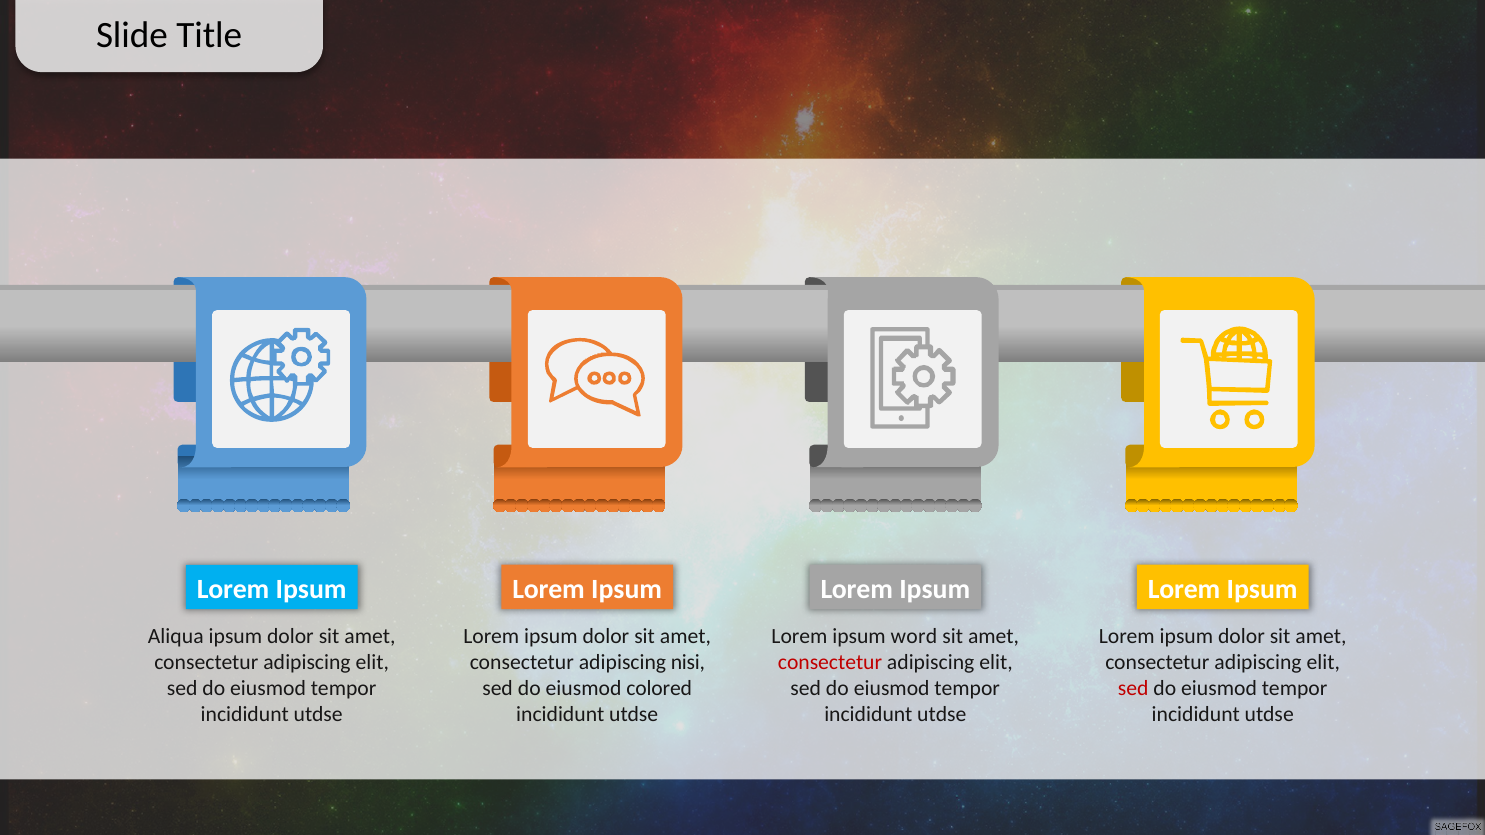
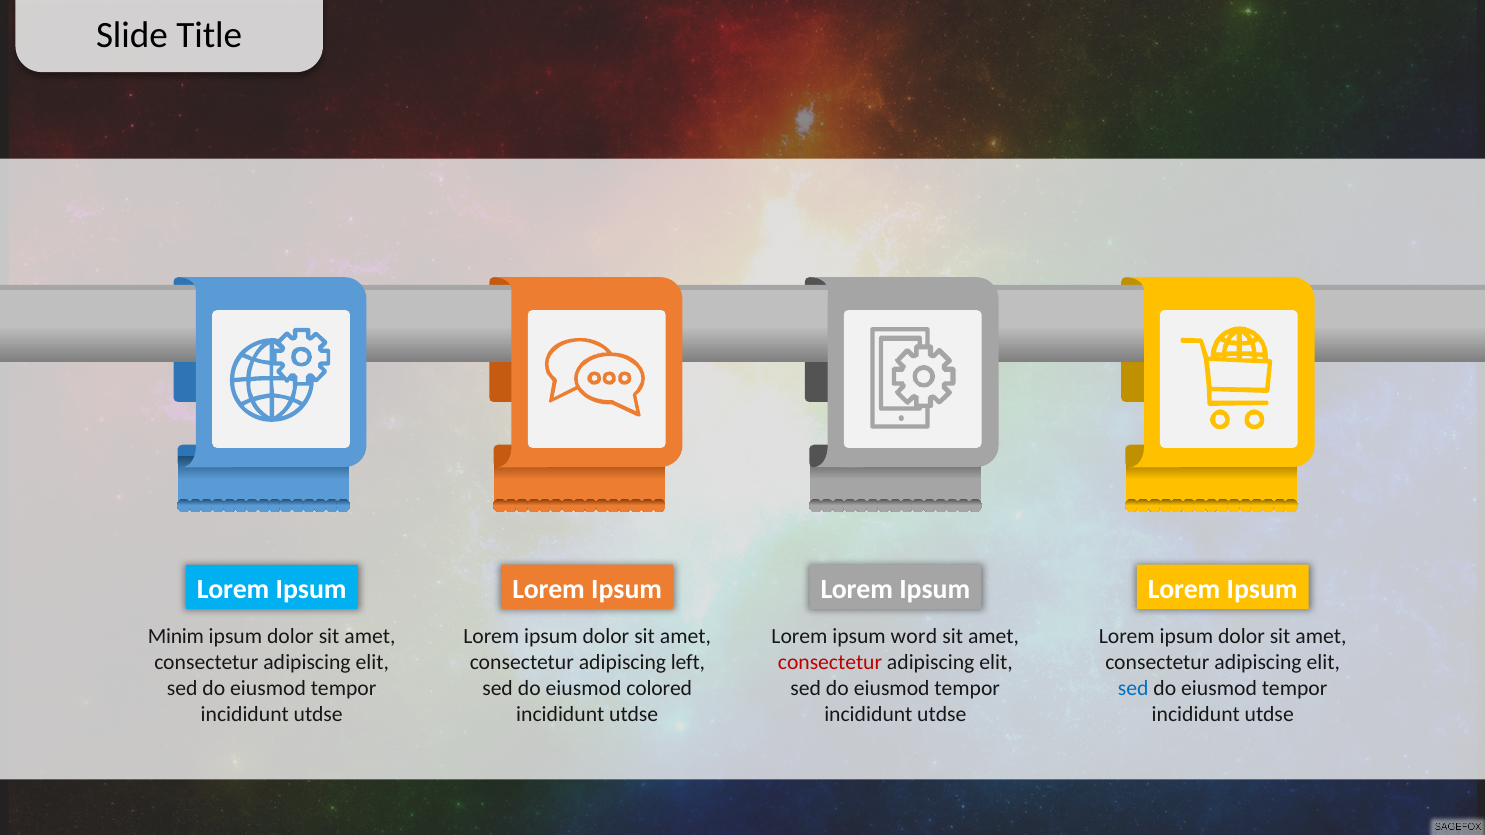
Aliqua: Aliqua -> Minim (176, 637)
nisi: nisi -> left (688, 663)
sed colour: red -> blue (1133, 689)
